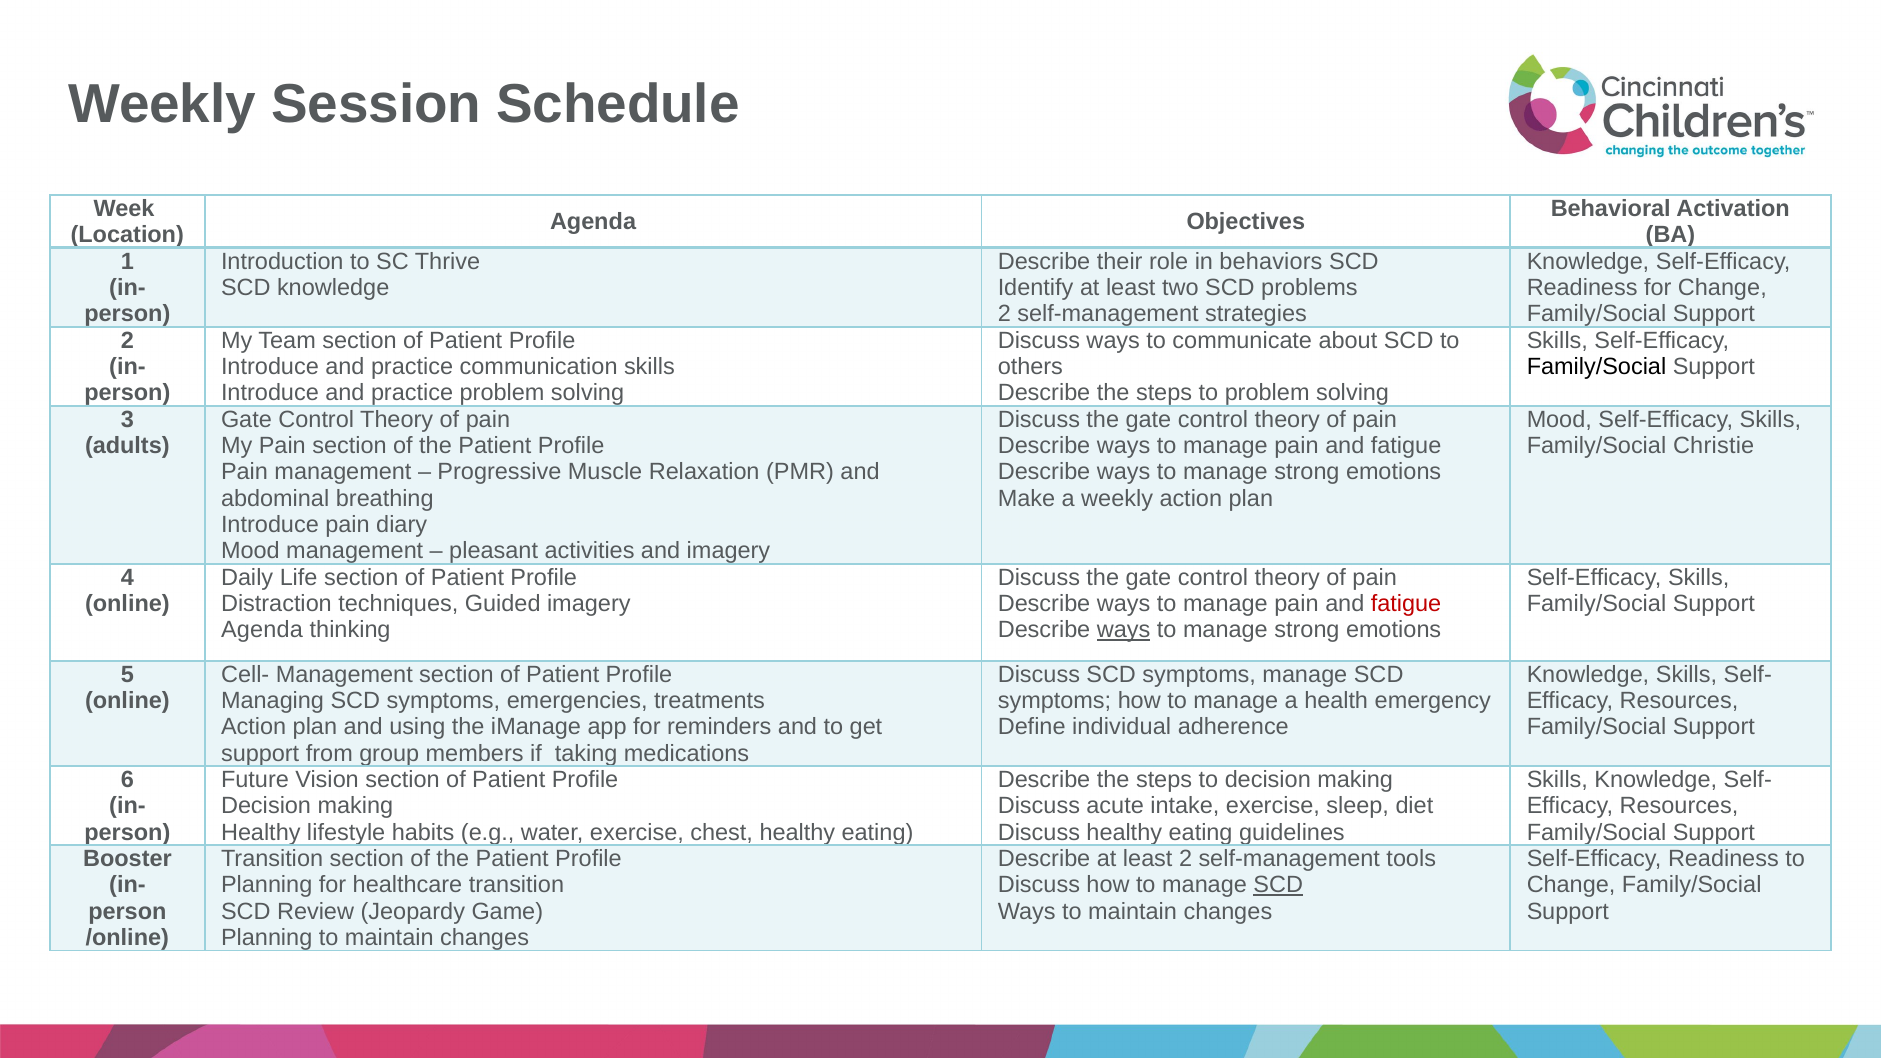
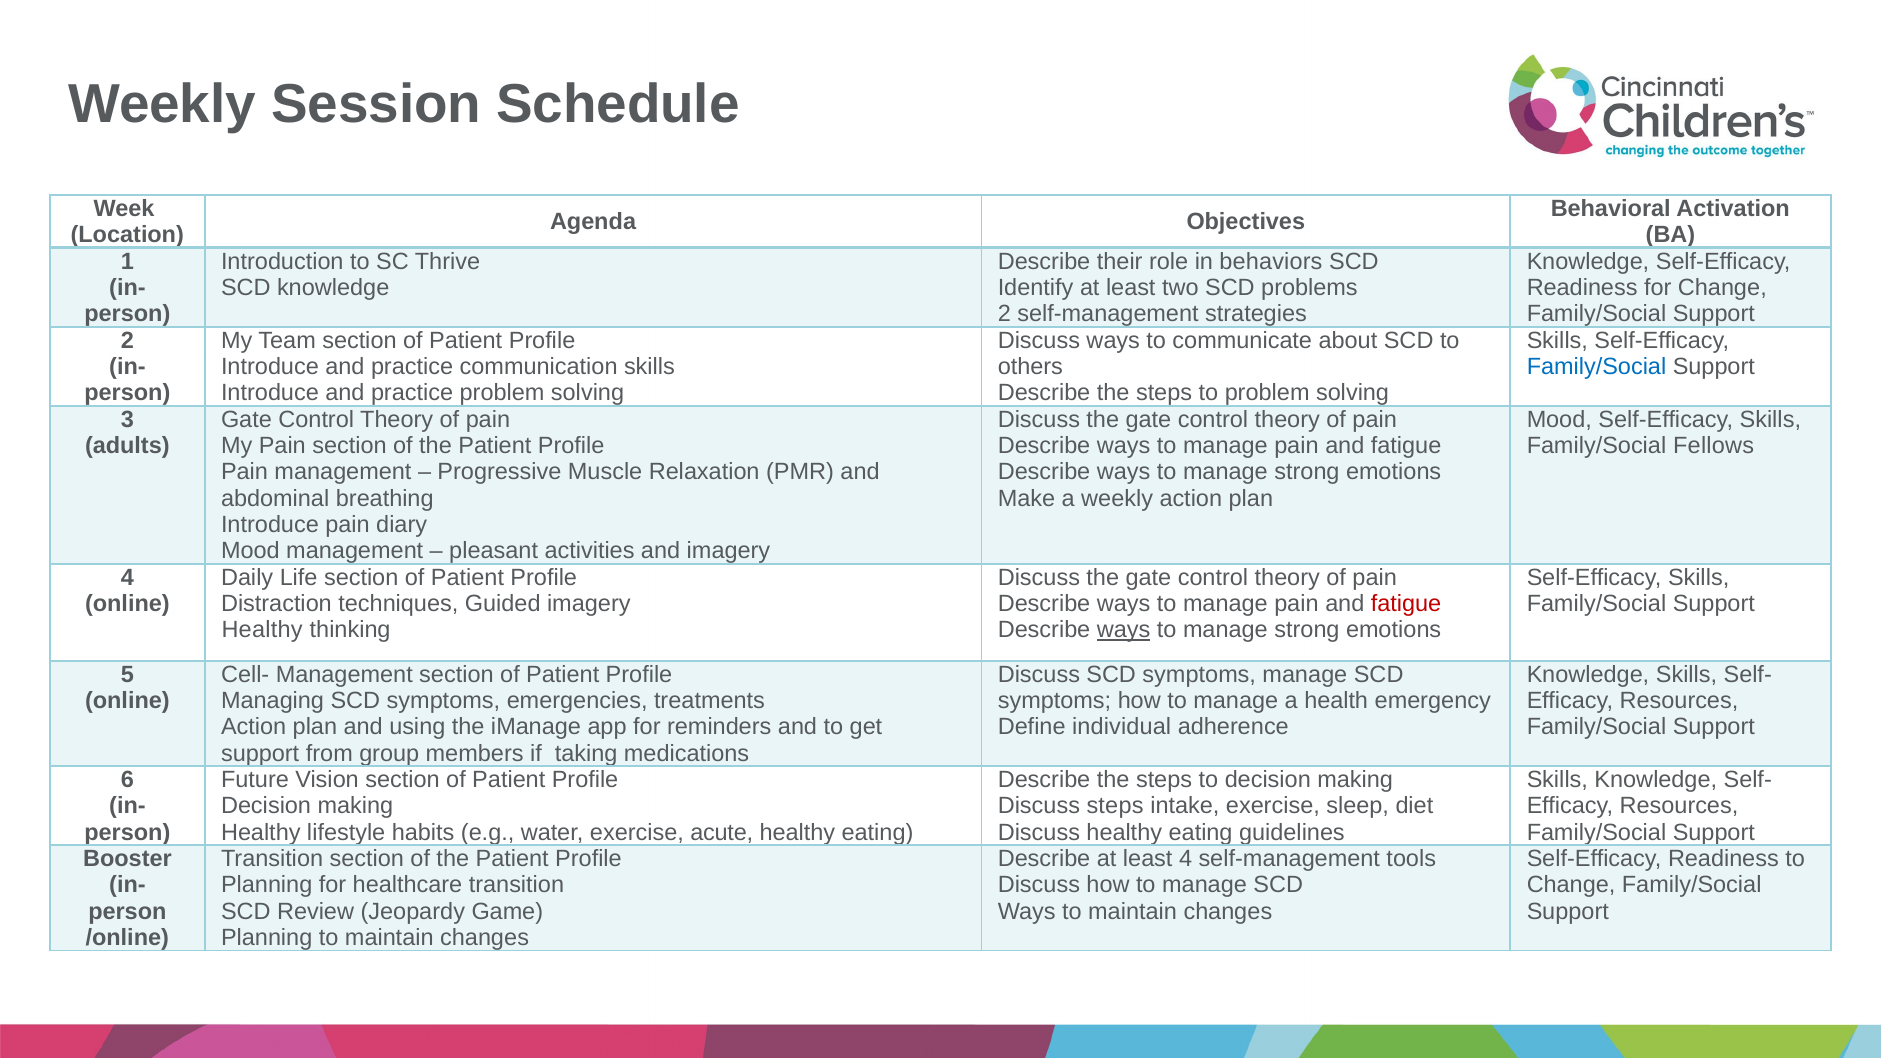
Family/Social colour: black -> blue (1596, 367)
Christie: Christie -> Fellows (1714, 446)
Agenda: Agenda -> Healthy (262, 630)
Discuss acute: acute -> steps (1115, 806)
chest: chest -> acute (722, 832)
least 2: 2 -> 4 (1186, 859)
SCD underline: present -> none (1278, 885)
